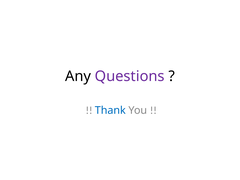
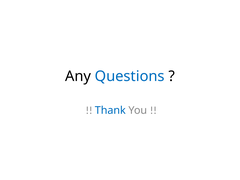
Questions colour: purple -> blue (130, 76)
